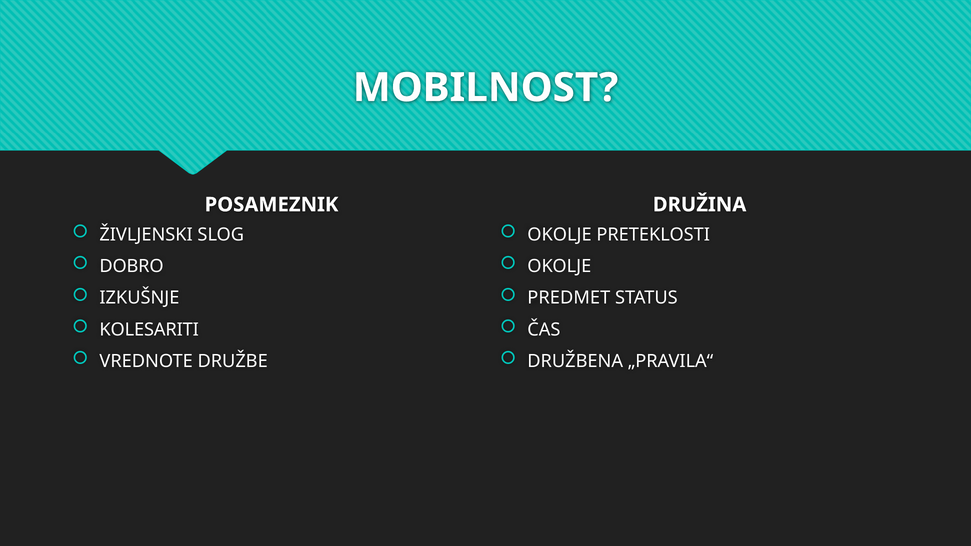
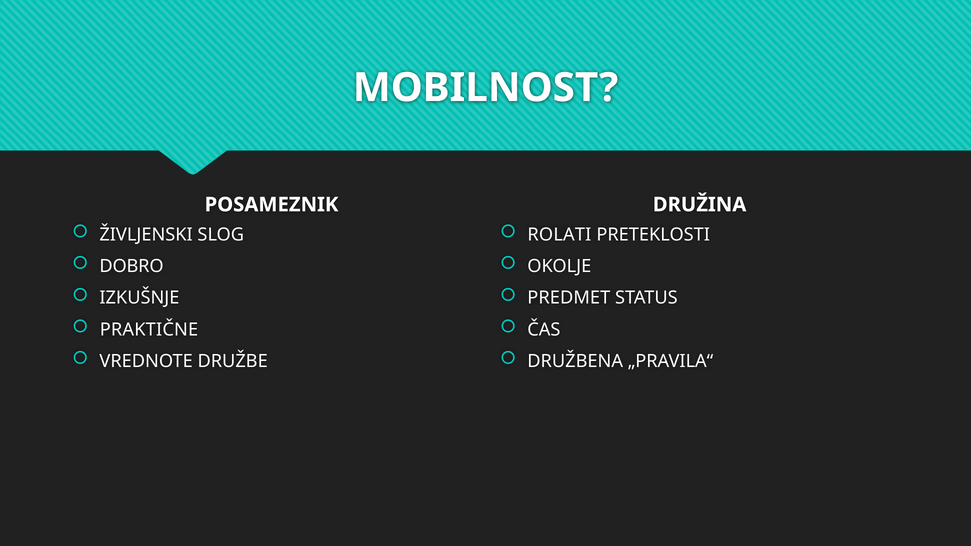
OKOLJE: OKOLJE -> ROLATI (559, 235)
KOLESARITI: KOLESARITI -> PRAKTIČNE (149, 330)
